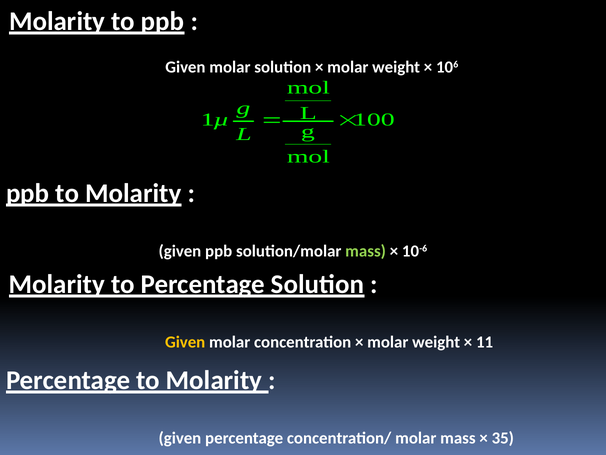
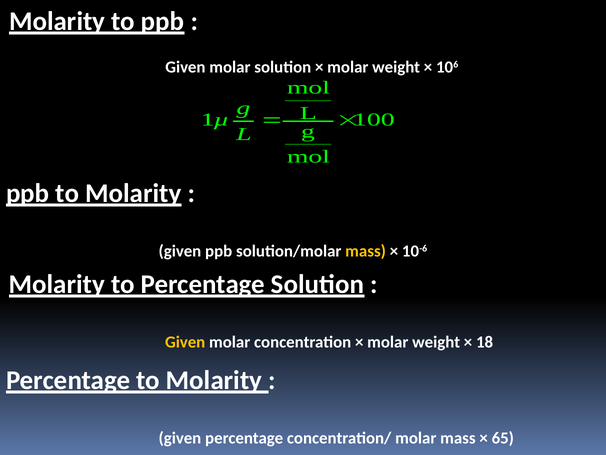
mass colour: light green -> yellow (366, 251)
11: 11 -> 18 (485, 342)
35: 35 -> 65 (503, 438)
